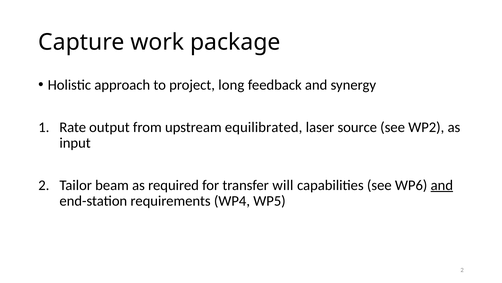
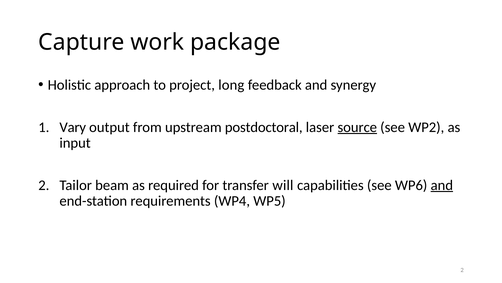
Rate: Rate -> Vary (73, 127)
equilibrated: equilibrated -> postdoctoral (264, 127)
source underline: none -> present (357, 127)
